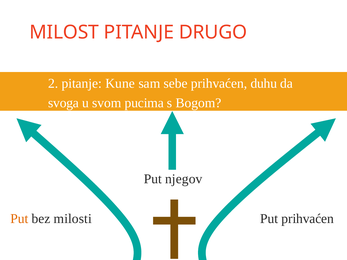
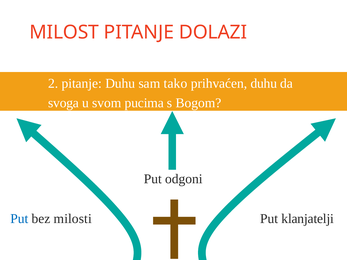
DRUGO: DRUGO -> DOLAZI (213, 32)
pitanje Kune: Kune -> Duhu (120, 83)
sebe: sebe -> tako (175, 83)
njegov: njegov -> odgoni (184, 179)
Put colour: orange -> blue (19, 219)
Put prihvaćen: prihvaćen -> klanjatelji (308, 219)
